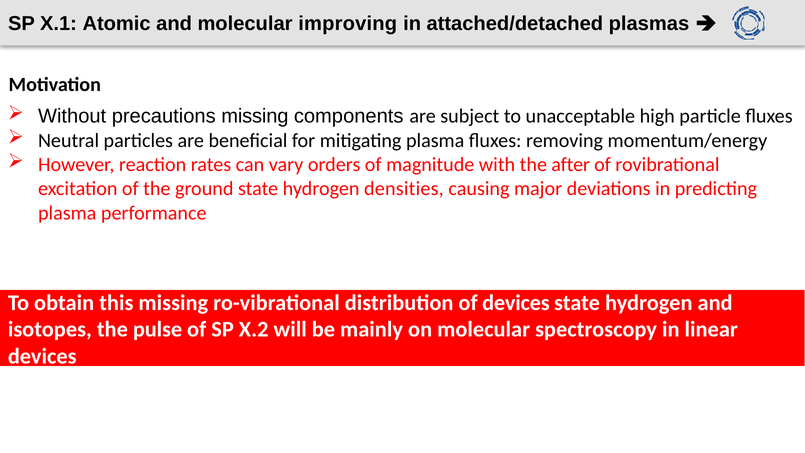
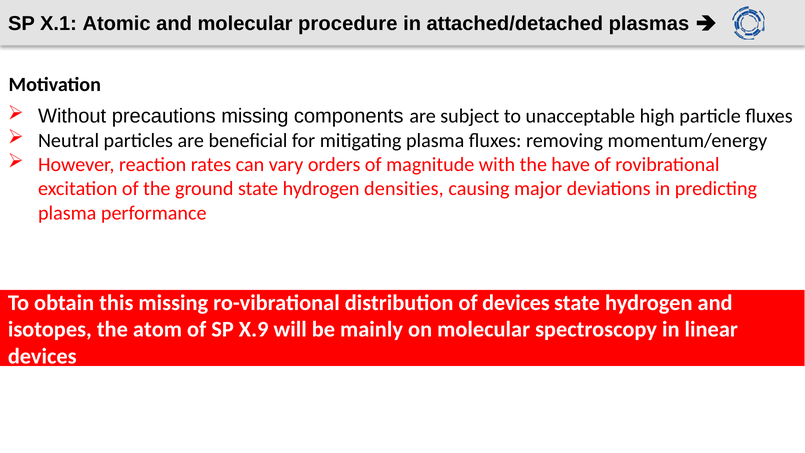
improving: improving -> procedure (348, 24)
after: after -> have (571, 165)
pulse: pulse -> atom (157, 329)
X.2: X.2 -> X.9 (254, 329)
